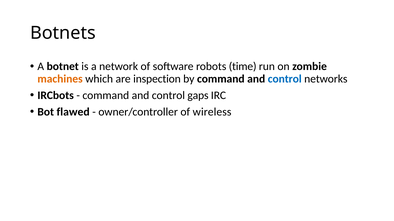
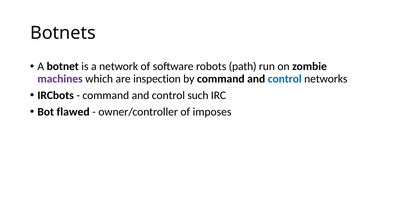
time: time -> path (243, 67)
machines colour: orange -> purple (60, 79)
gaps: gaps -> such (198, 96)
wireless: wireless -> imposes (212, 112)
